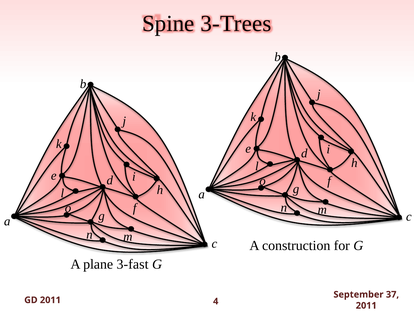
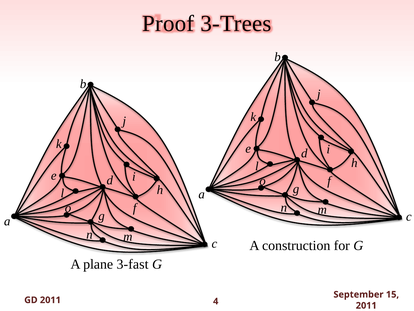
Spine: Spine -> Proof (168, 23)
37: 37 -> 15 (392, 294)
